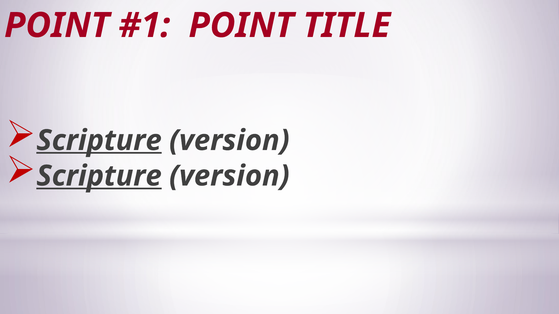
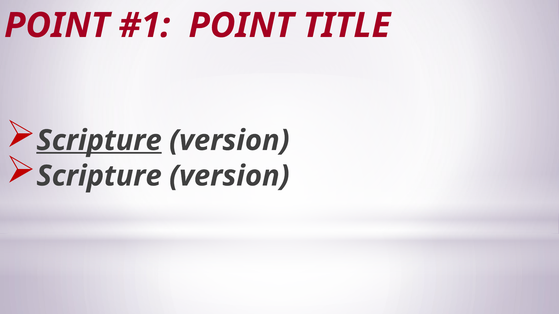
Scripture underline: present -> none (99, 176)
